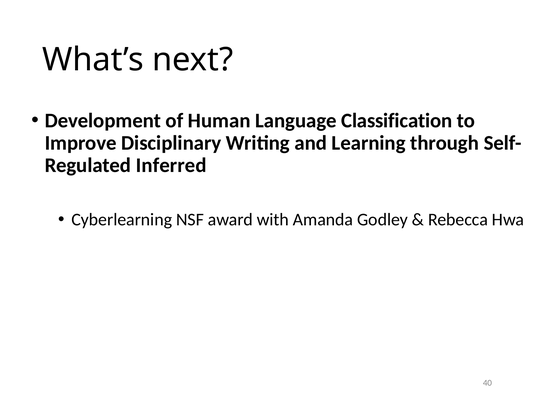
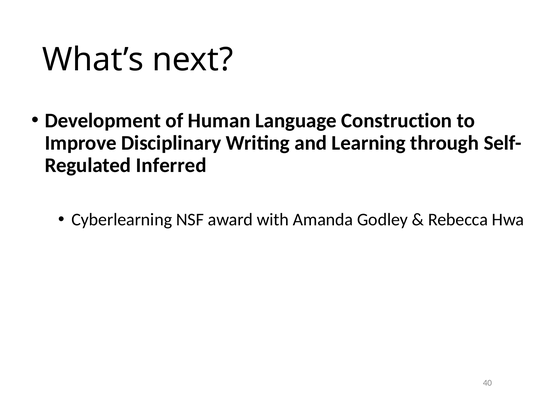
Classification: Classification -> Construction (397, 120)
